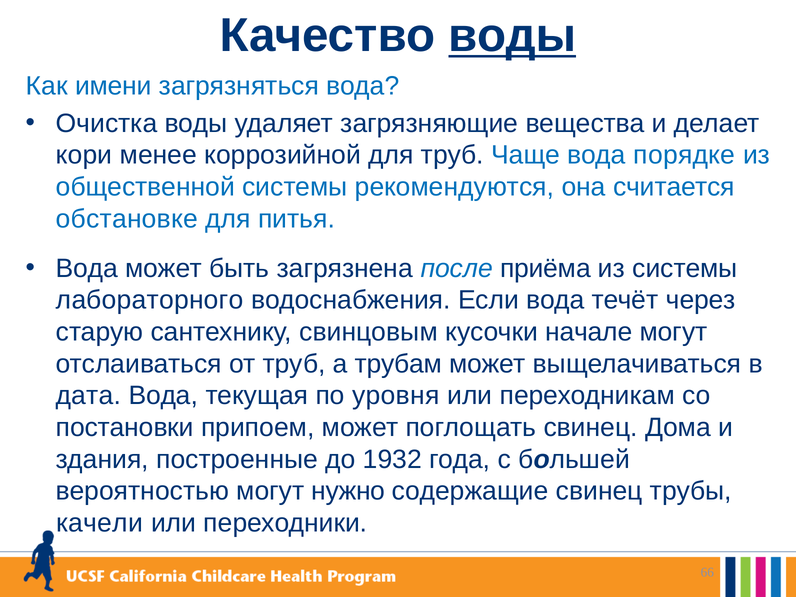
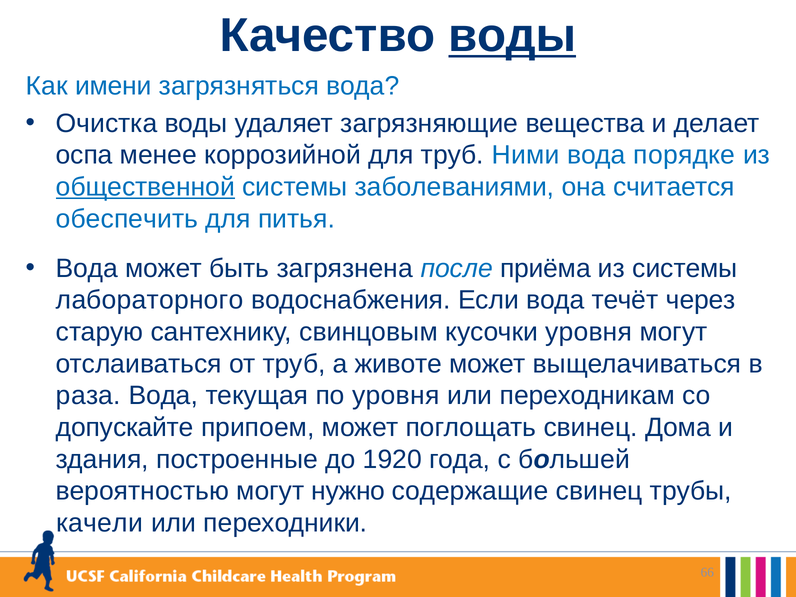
кори: кори -> оспа (84, 155)
Чаще: Чаще -> Ними (526, 155)
общественной underline: none -> present (145, 187)
рекомендуются: рекомендуются -> заболеваниями (454, 187)
обстановке: обстановке -> обеспечить (127, 219)
кусочки начале: начале -> уровня (589, 332)
трубам: трубам -> животе (398, 364)
дата: дата -> раза (88, 396)
постановки: постановки -> допускайте (125, 428)
1932: 1932 -> 1920 (392, 459)
